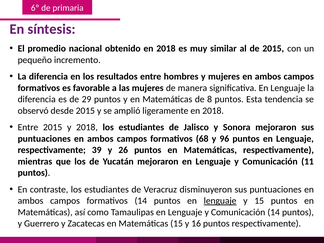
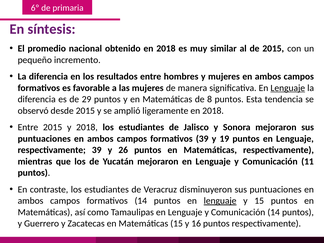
Lenguaje underline: none -> present (288, 88)
formativos 68: 68 -> 39 (202, 139)
96: 96 -> 19 (224, 139)
